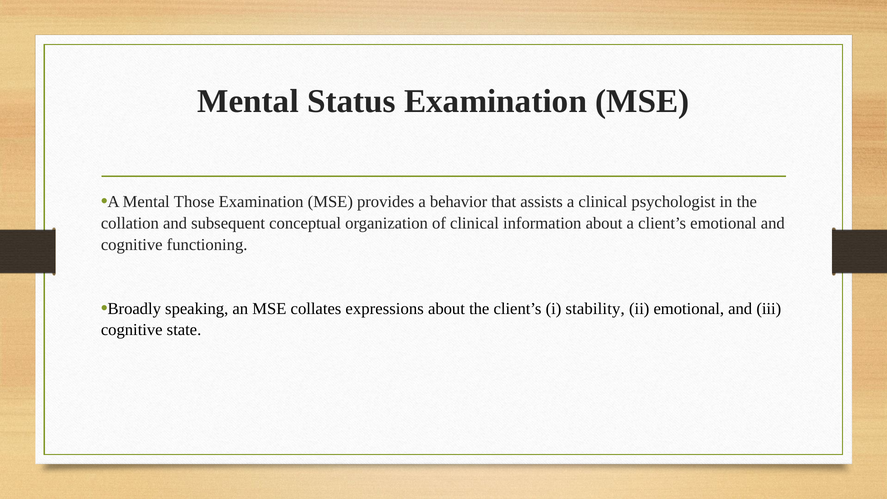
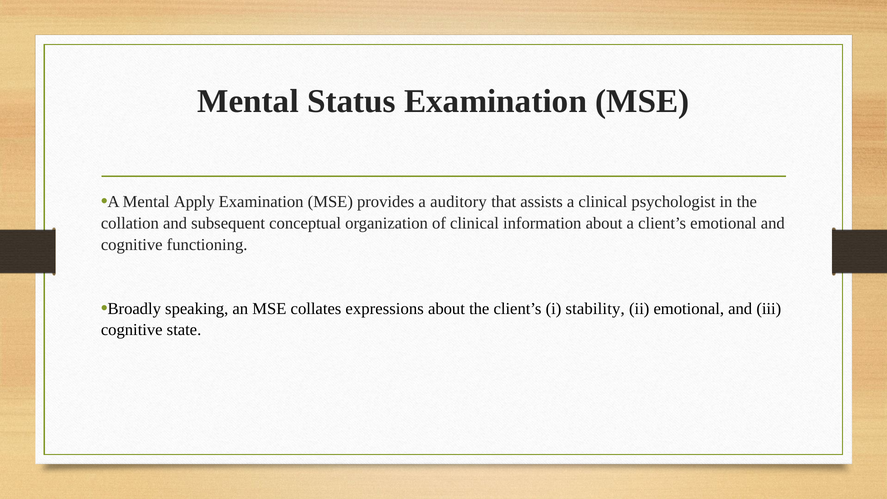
Those: Those -> Apply (194, 202)
behavior: behavior -> auditory (458, 202)
